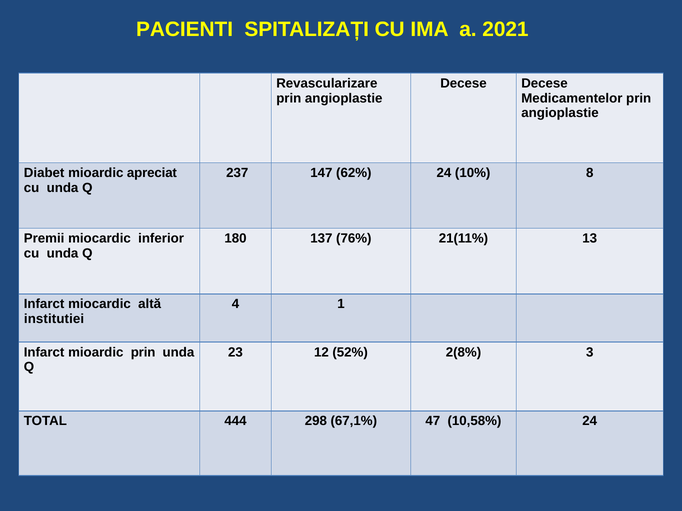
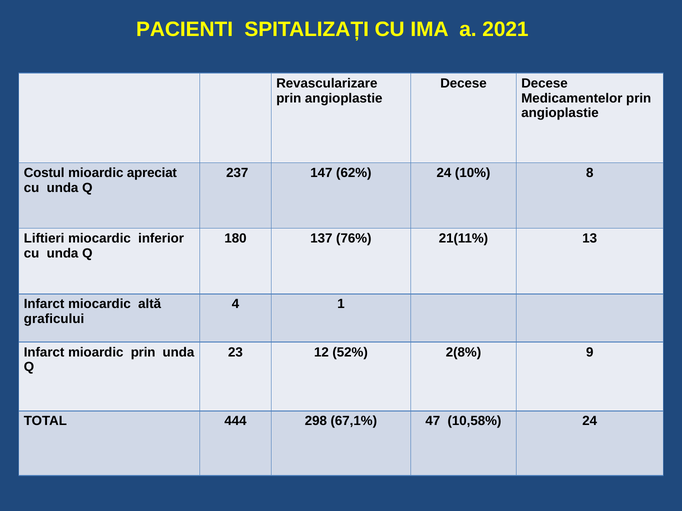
Diabet: Diabet -> Costul (44, 173)
Premii: Premii -> Liftieri (44, 239)
institutiei: institutiei -> graficului (54, 319)
3: 3 -> 9 (590, 353)
